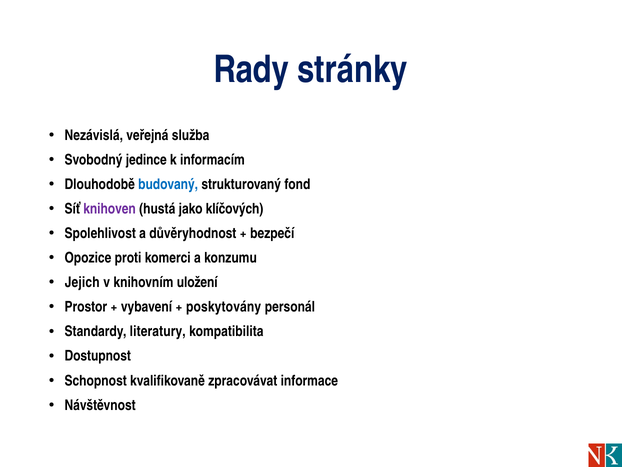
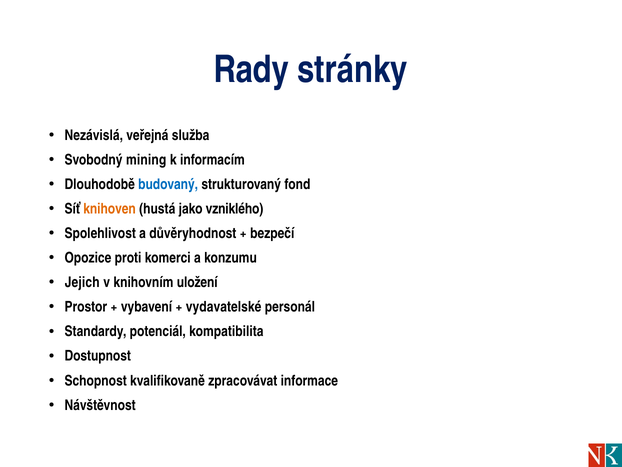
jedince: jedince -> mining (146, 160)
knihoven colour: purple -> orange (110, 209)
klíčových: klíčových -> vzniklého (235, 209)
poskytovány: poskytovány -> vydavatelské (224, 307)
literatury: literatury -> potenciál (158, 331)
